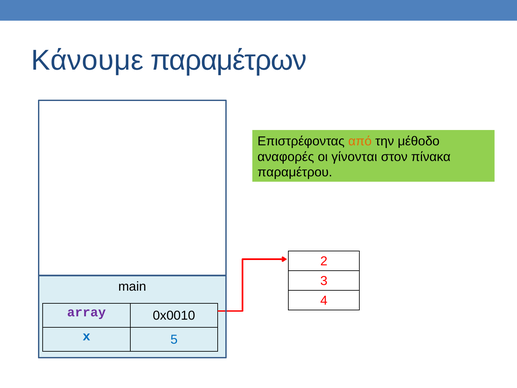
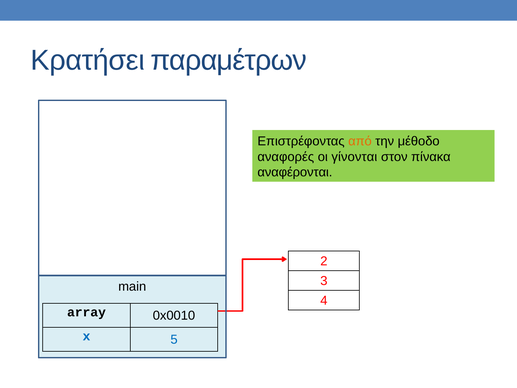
Κάνουμε: Κάνουμε -> Κρατήσει (88, 60)
παραμέτρου: παραμέτρου -> αναφέρονται (295, 172)
array colour: purple -> black (86, 312)
